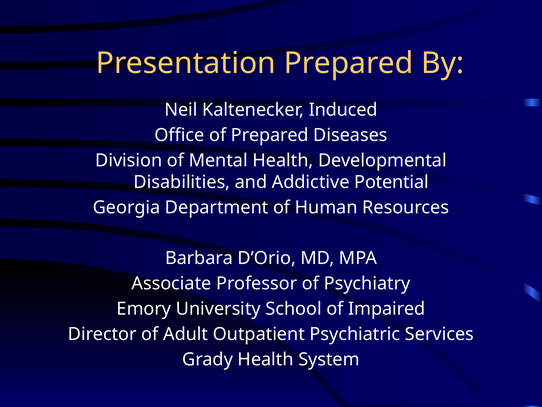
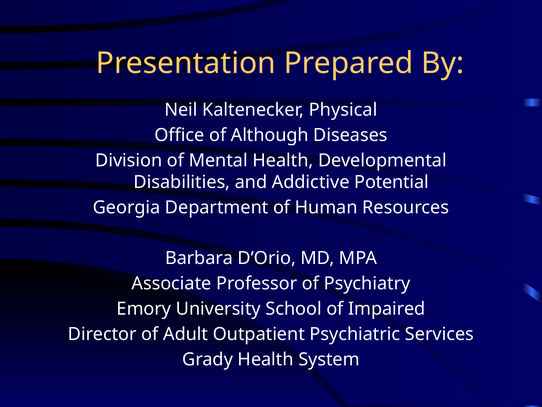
Induced: Induced -> Physical (343, 110)
of Prepared: Prepared -> Although (270, 135)
